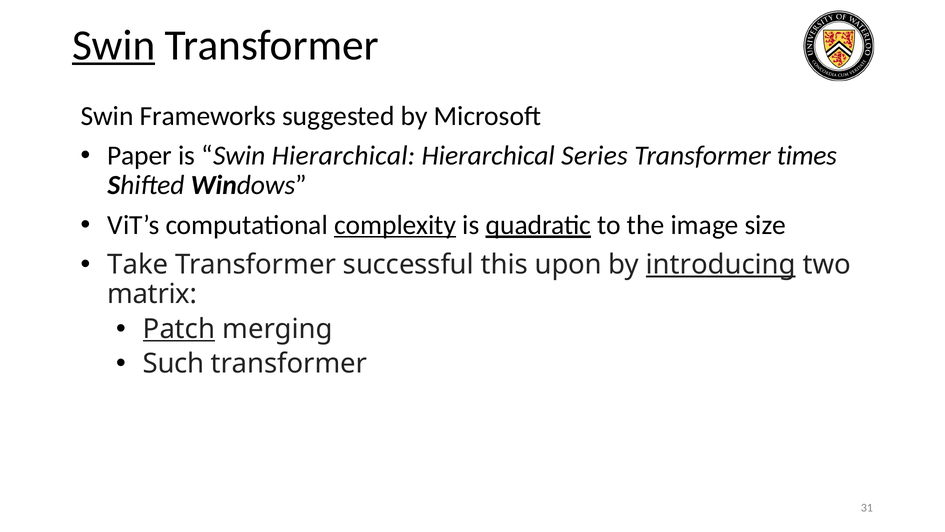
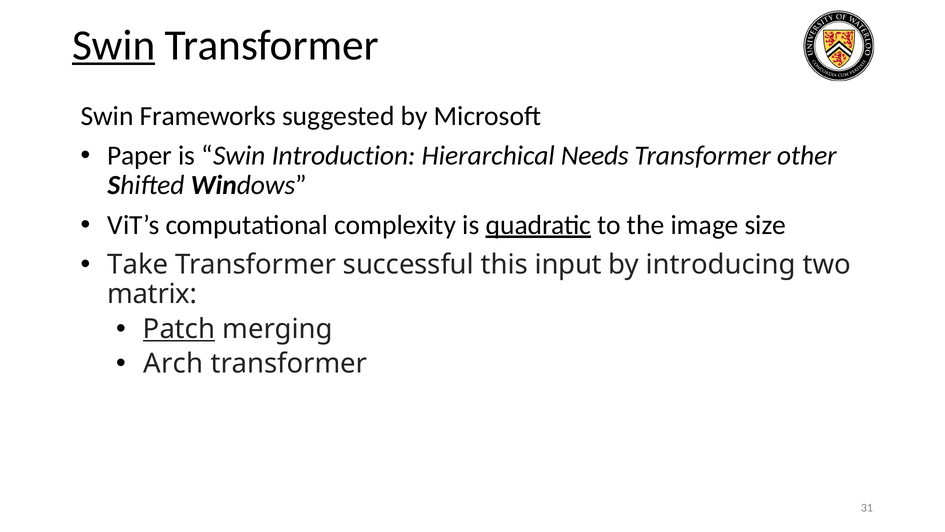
Swin Hierarchical: Hierarchical -> Introduction (344, 156)
Series: Series -> Needs (595, 156)
times: times -> other (807, 156)
complexity underline: present -> none (395, 225)
upon: upon -> input (568, 264)
introducing underline: present -> none (721, 264)
Such: Such -> Arch (173, 363)
